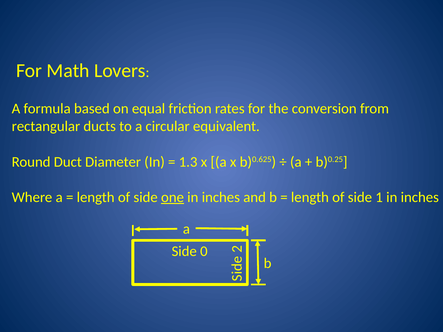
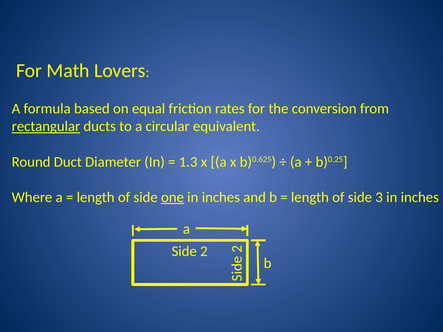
rectangular underline: none -> present (46, 127)
1: 1 -> 3 (379, 197)
Side 0: 0 -> 2 (204, 251)
